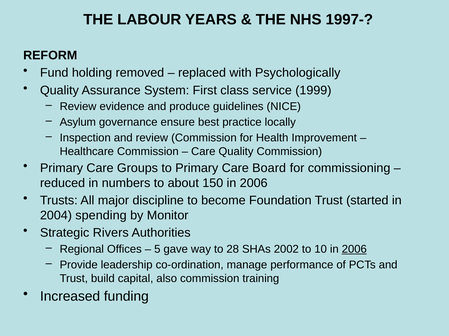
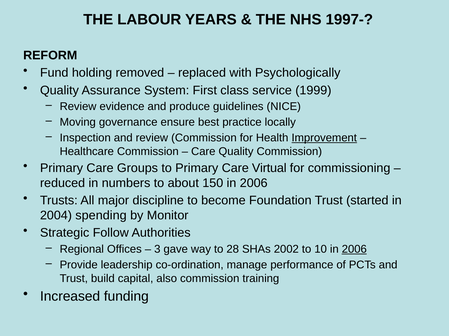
Asylum: Asylum -> Moving (78, 123)
Improvement underline: none -> present (324, 138)
Board: Board -> Virtual (269, 169)
Rivers: Rivers -> Follow (111, 233)
5: 5 -> 3 (157, 250)
